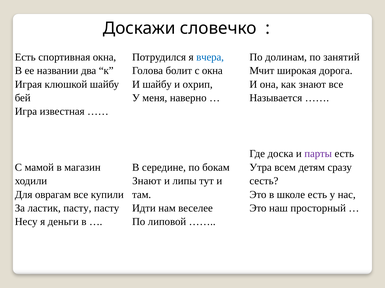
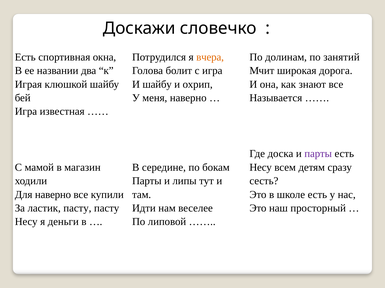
вчера colour: blue -> orange (210, 57)
с окна: окна -> игра (212, 71)
Утра: Утра -> Несу (261, 168)
Знают: Знают -> Парты (147, 181)
Для оврагам: оврагам -> наверно (53, 195)
